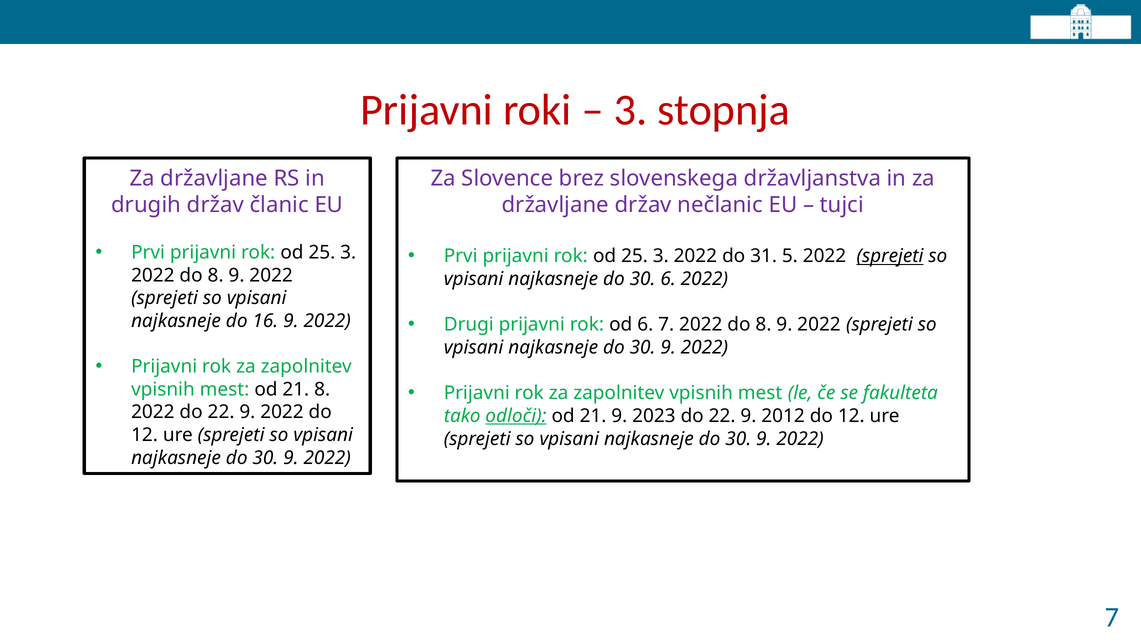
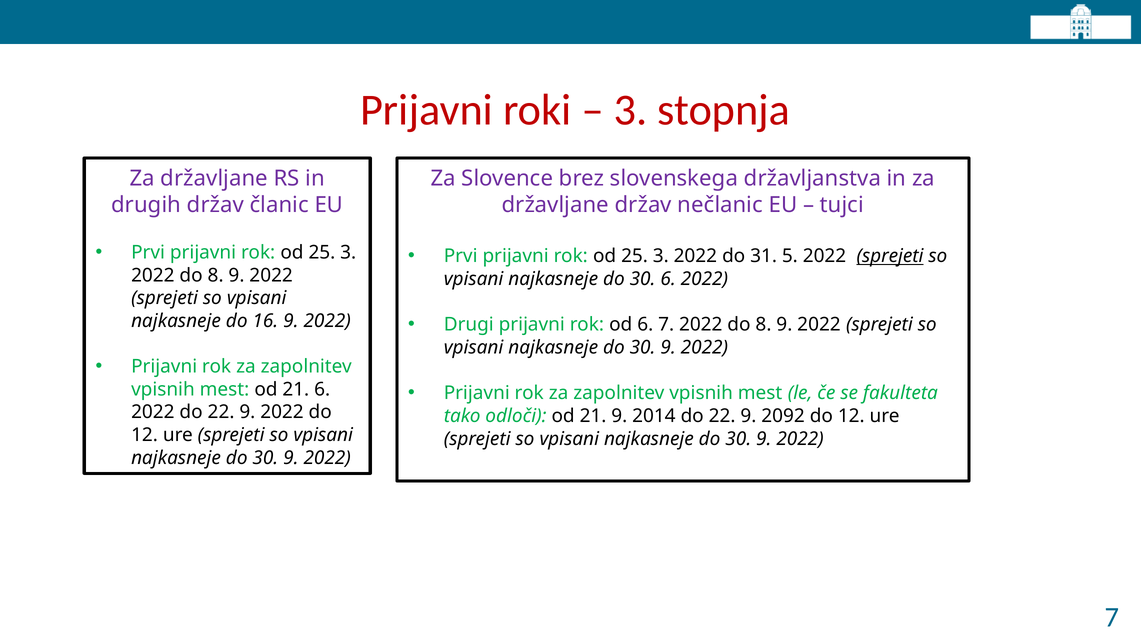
21 8: 8 -> 6 (322, 389)
odloči underline: present -> none (516, 416)
2023: 2023 -> 2014 (654, 416)
2012: 2012 -> 2092 (783, 416)
